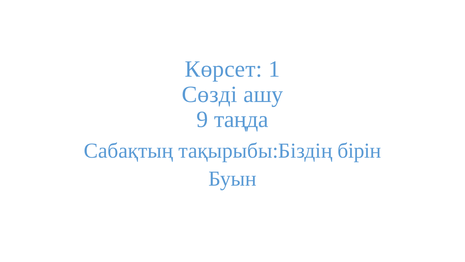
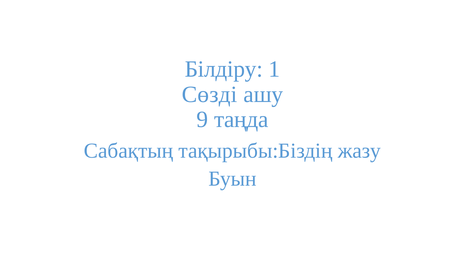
Көрсет: Көрсет -> Білдіру (224, 69)
бірін: бірін -> жазу (359, 151)
